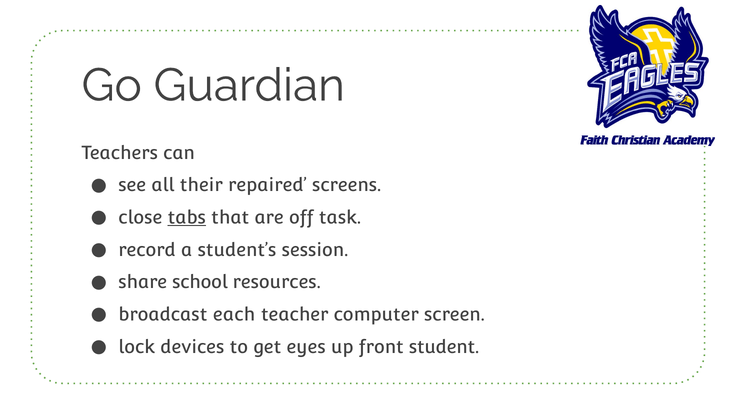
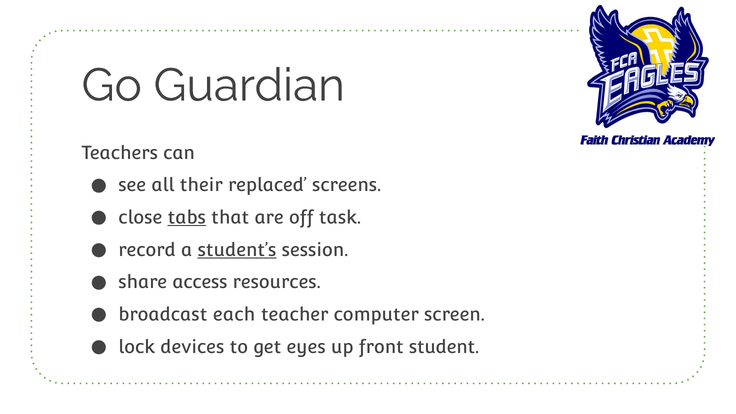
repaired: repaired -> replaced (267, 185)
student’s underline: none -> present (237, 250)
school: school -> access (200, 282)
